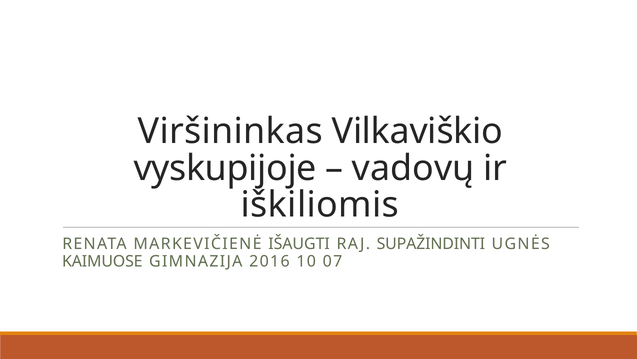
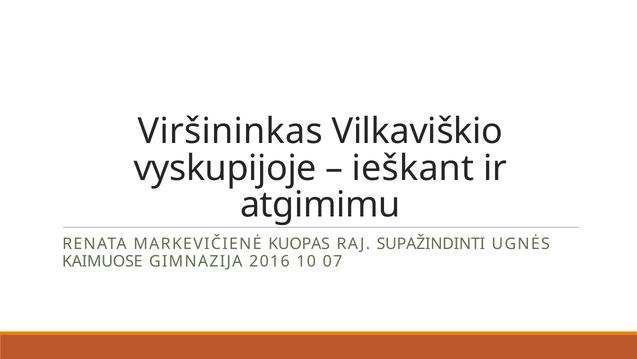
vadovų: vadovų -> ieškant (413, 168)
iškiliomis: iškiliomis -> atgimimu (320, 204)
IŠAUGTI: IŠAUGTI -> KUOPAS (299, 244)
